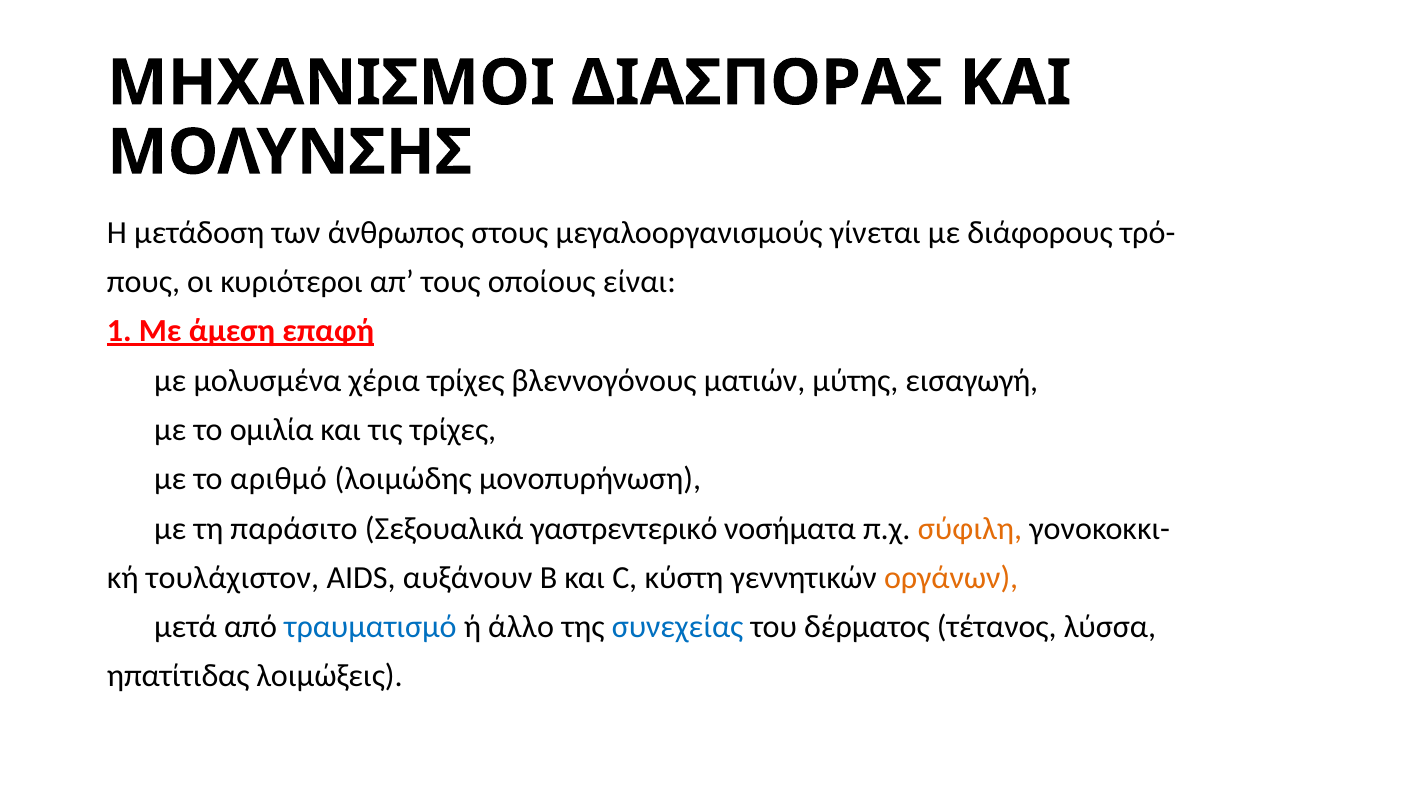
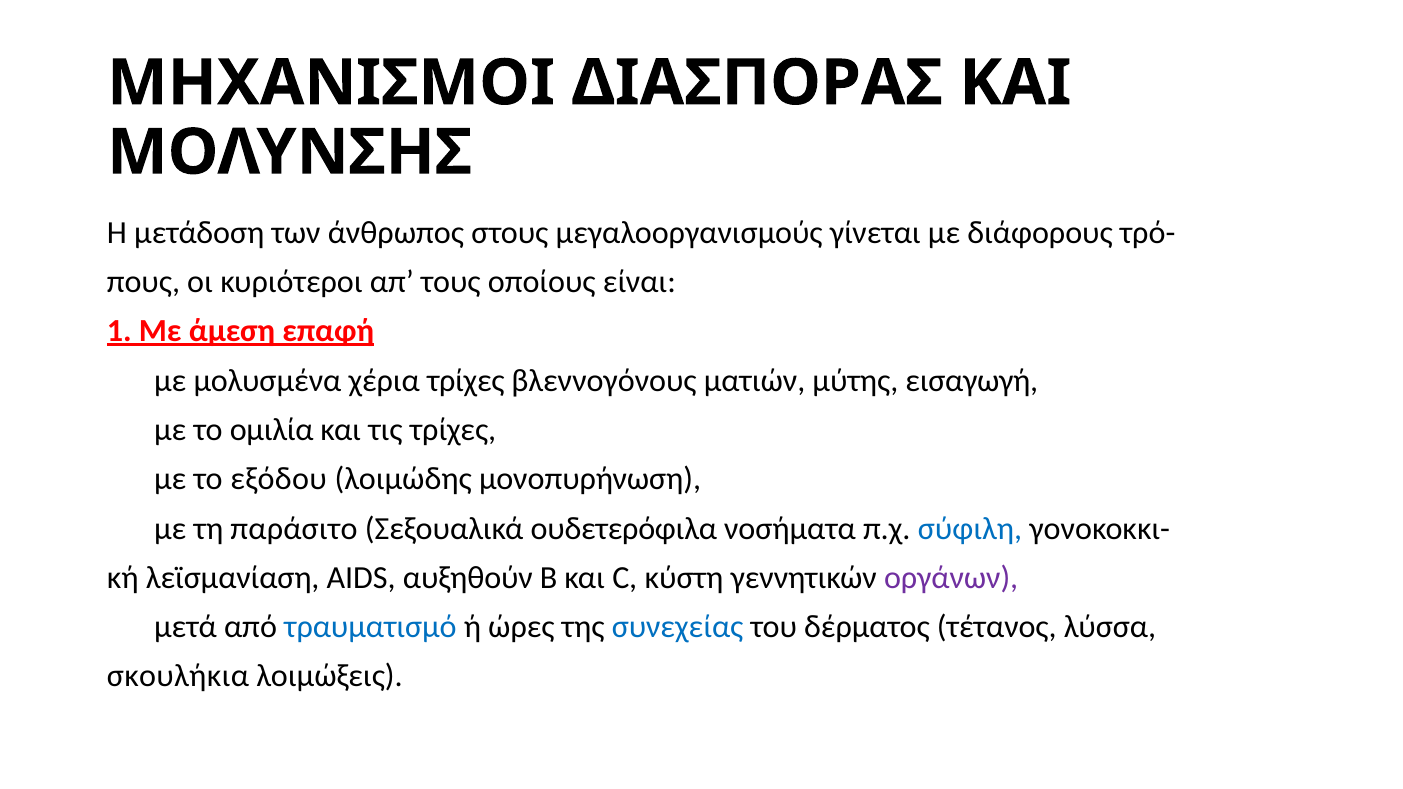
αριθμό: αριθμό -> εξόδου (279, 479)
γαστρεντερικό: γαστρεντερικό -> ουδετερόφιλα (624, 529)
σύφιλη colour: orange -> blue (970, 529)
τουλάχιστον: τουλάχιστον -> λεϊσμανίαση (233, 578)
αυξάνουν: αυξάνουν -> αυξηθούν (468, 578)
οργάνων colour: orange -> purple (951, 578)
άλλο: άλλο -> ώρες (521, 627)
ηπατίτιδας: ηπατίτιδας -> σκουλήκια (178, 677)
